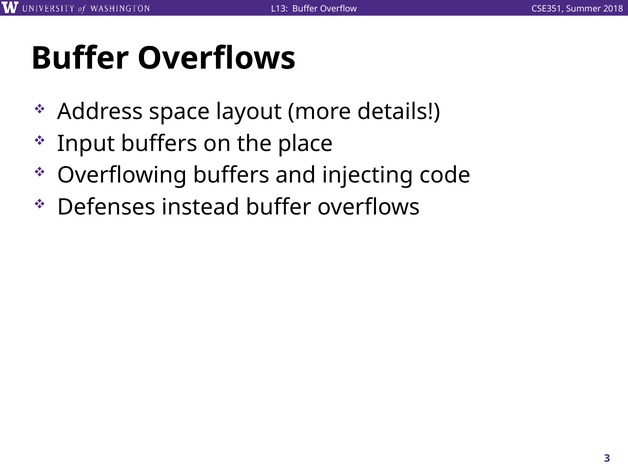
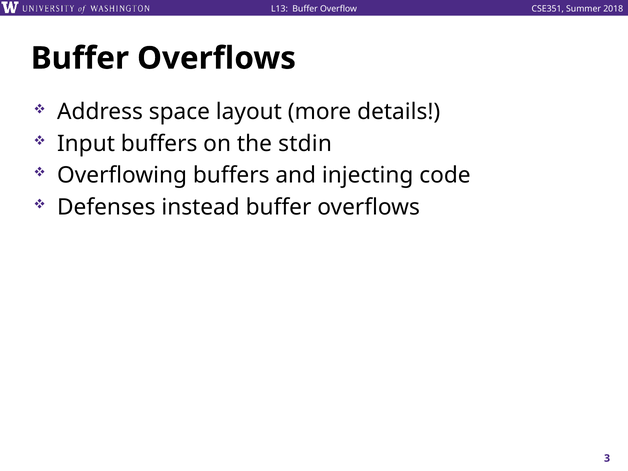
place: place -> stdin (305, 144)
